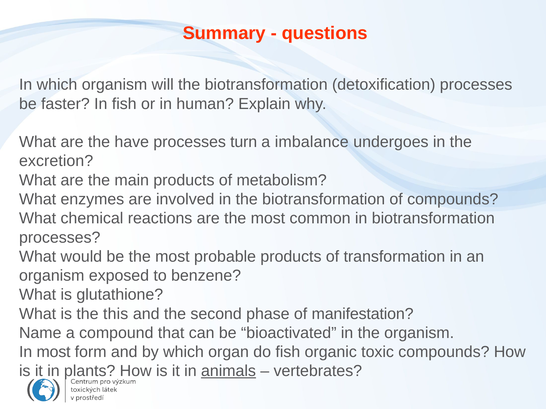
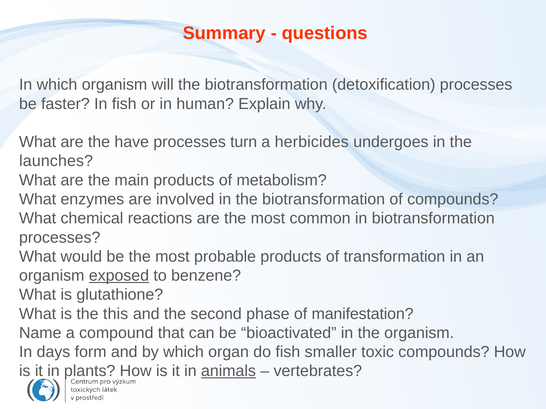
imbalance: imbalance -> herbicides (312, 142)
excretion: excretion -> launches (56, 161)
exposed underline: none -> present (119, 276)
In most: most -> days (53, 352)
organic: organic -> smaller (331, 352)
